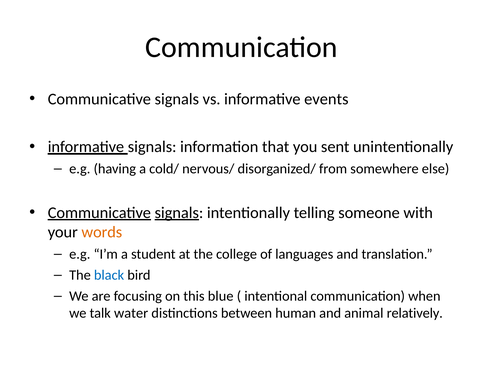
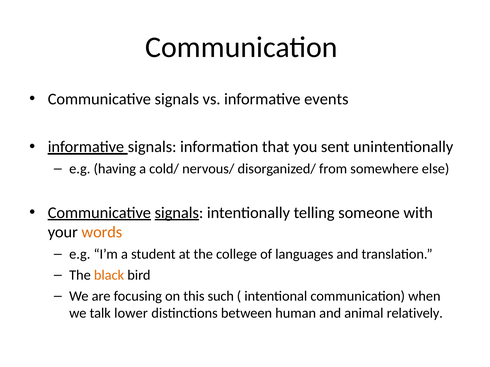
black colour: blue -> orange (109, 276)
blue: blue -> such (221, 297)
water: water -> lower (131, 314)
